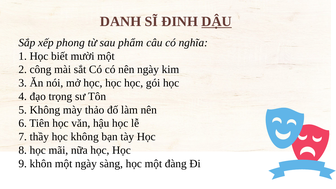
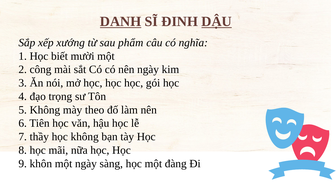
DANH underline: none -> present (121, 22)
phong: phong -> xướng (71, 43)
thảo: thảo -> theo (95, 110)
